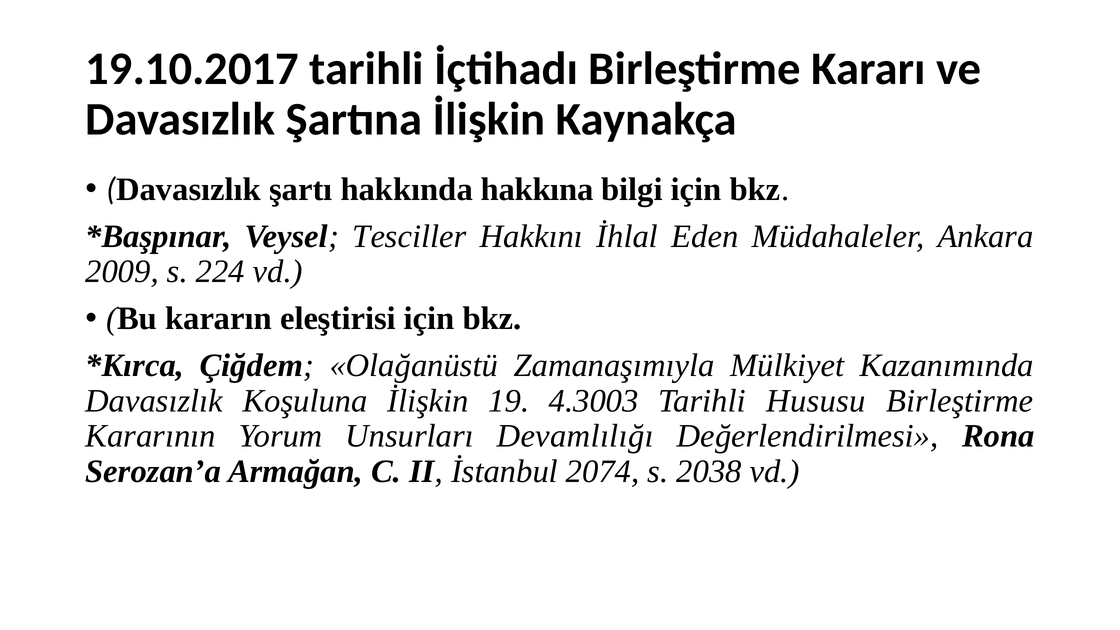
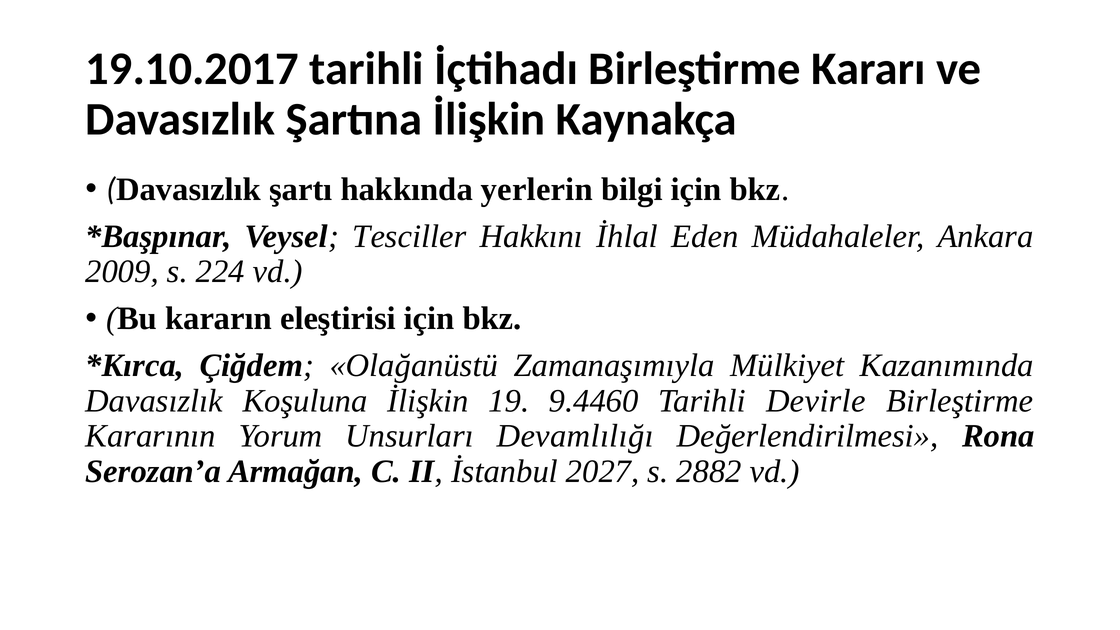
hakkına: hakkına -> yerlerin (537, 189)
4.3003: 4.3003 -> 9.4460 (594, 401)
Hususu: Hususu -> Devirle (816, 401)
2074: 2074 -> 2027 (603, 471)
2038: 2038 -> 2882 (709, 471)
